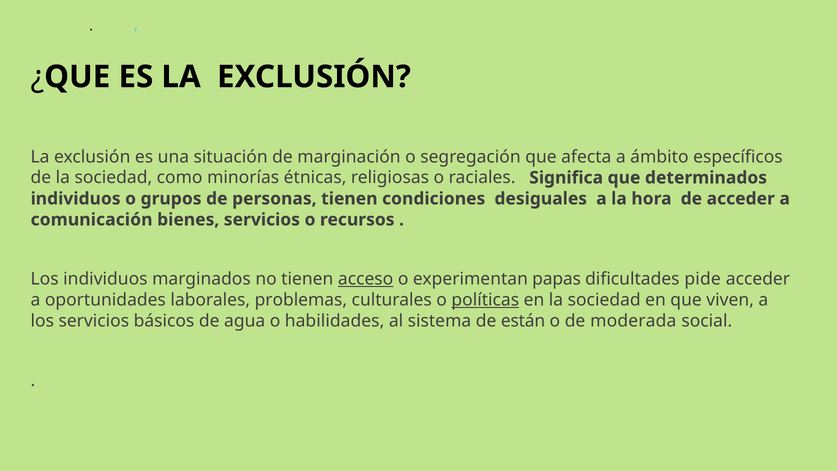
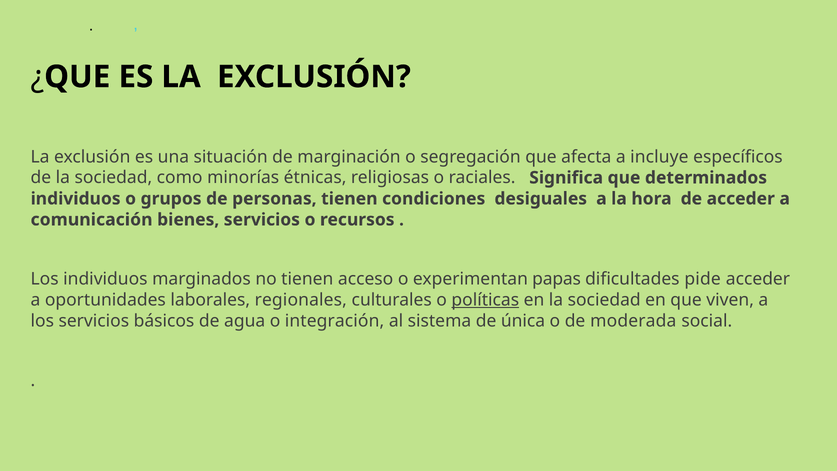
ámbito: ámbito -> incluye (659, 157)
acceso underline: present -> none (366, 279)
problemas: problemas -> regionales (301, 300)
habilidades: habilidades -> integración (335, 321)
están: están -> única (523, 321)
